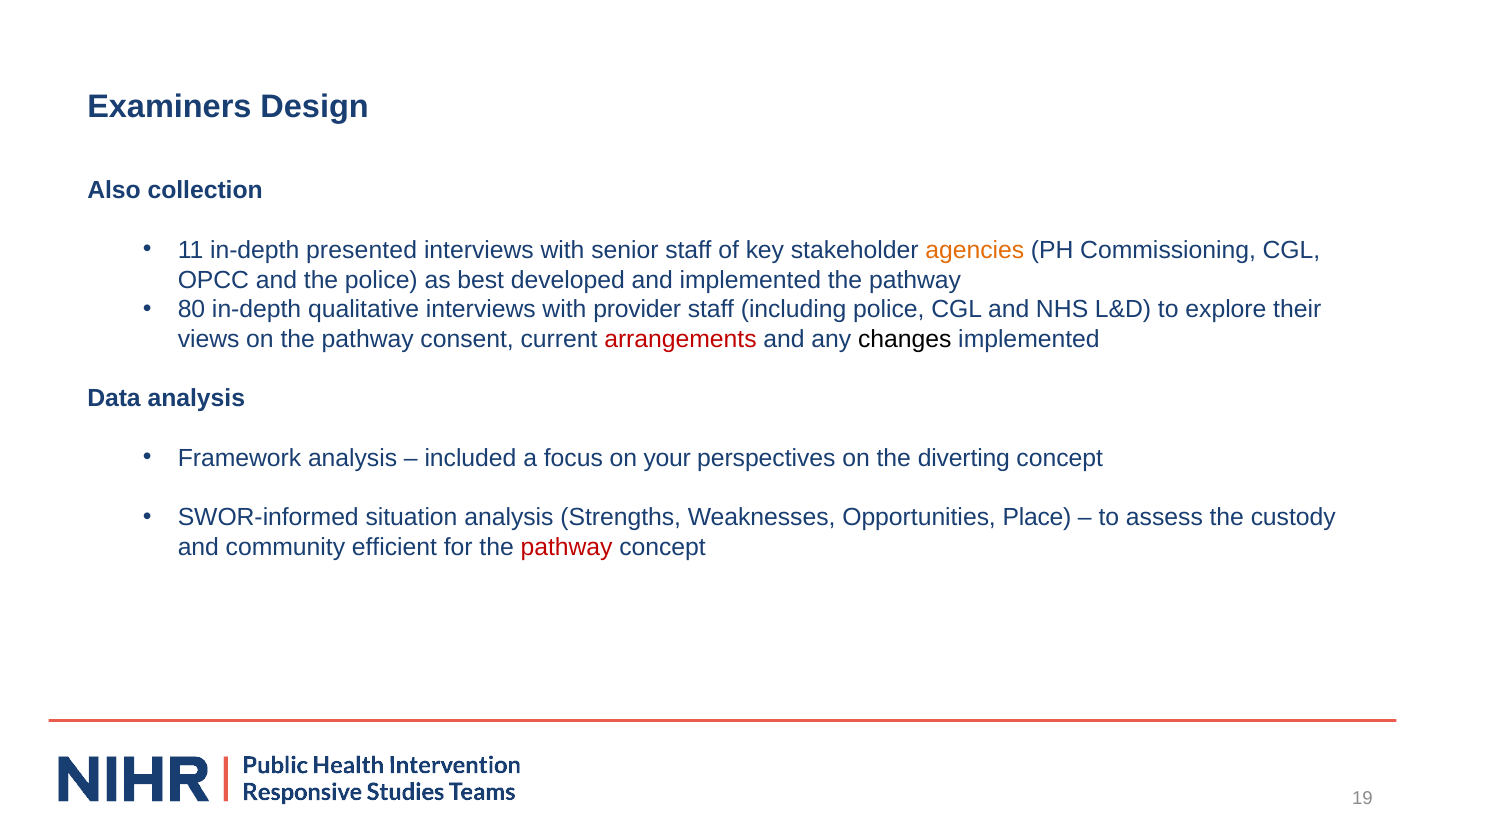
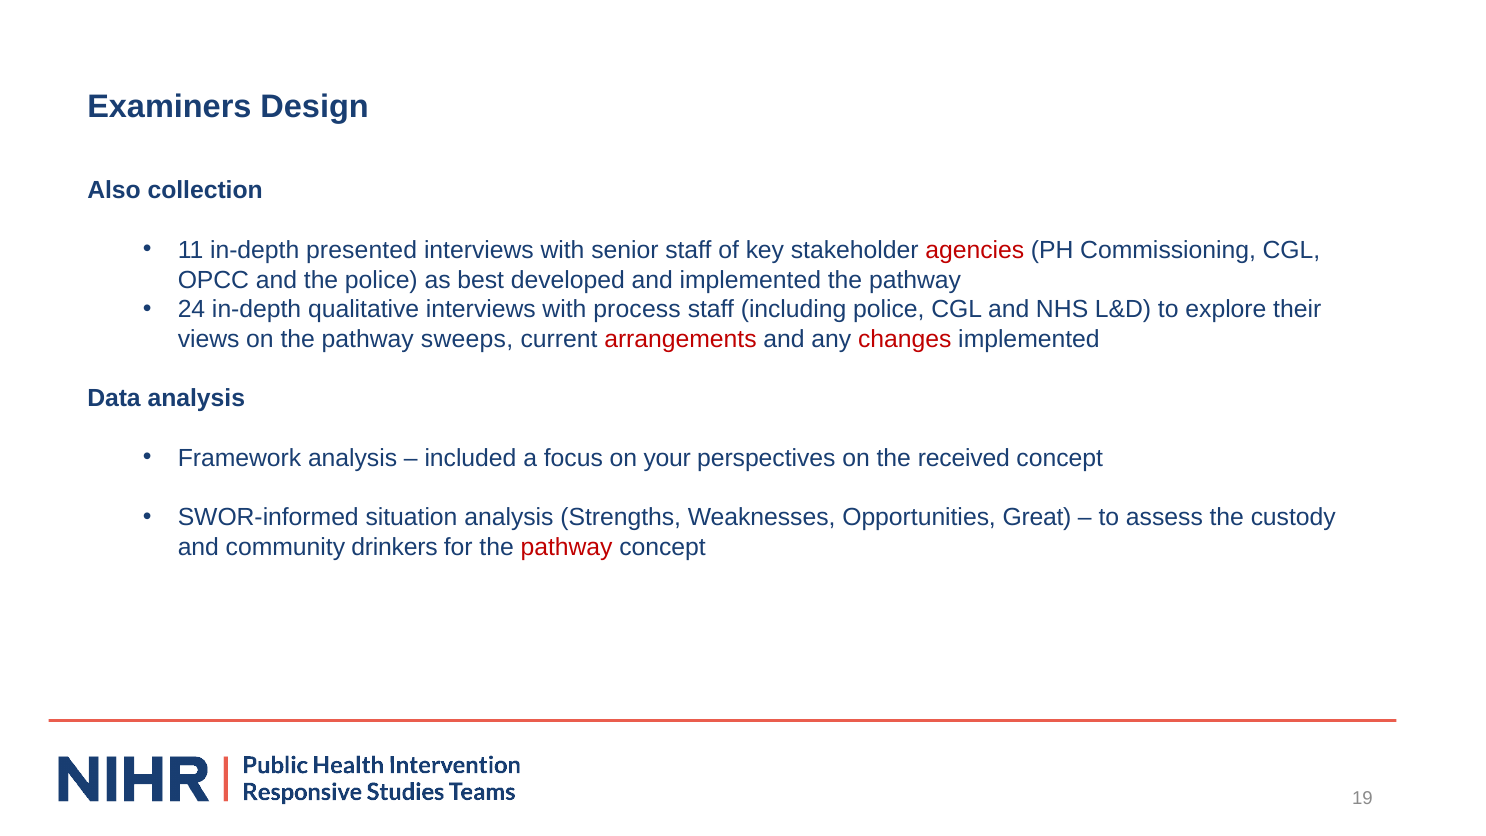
agencies colour: orange -> red (975, 250)
80: 80 -> 24 (192, 310)
provider: provider -> process (637, 310)
consent: consent -> sweeps (467, 339)
changes colour: black -> red (905, 339)
diverting: diverting -> received (964, 458)
Place: Place -> Great (1037, 517)
efficient: efficient -> drinkers (395, 547)
